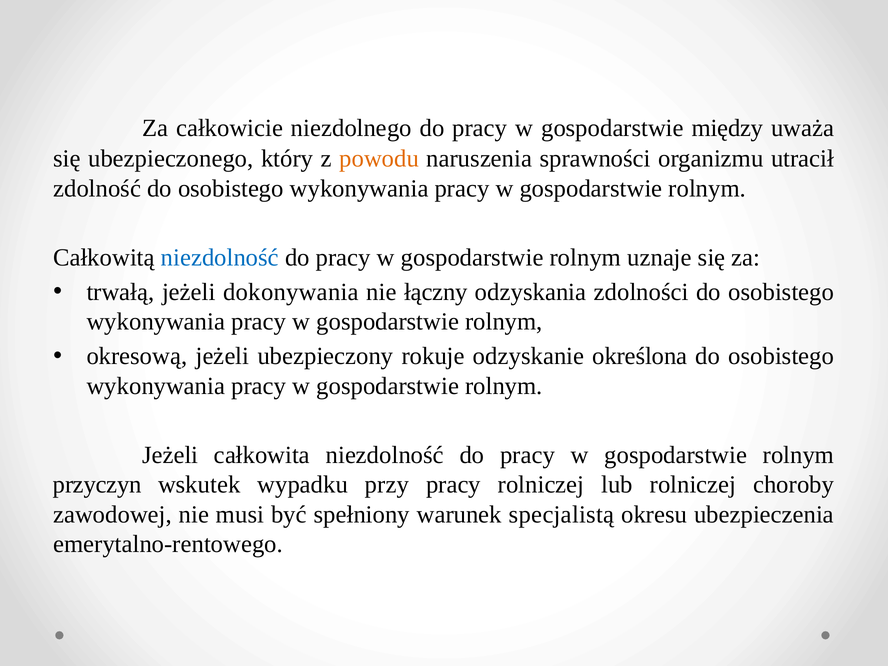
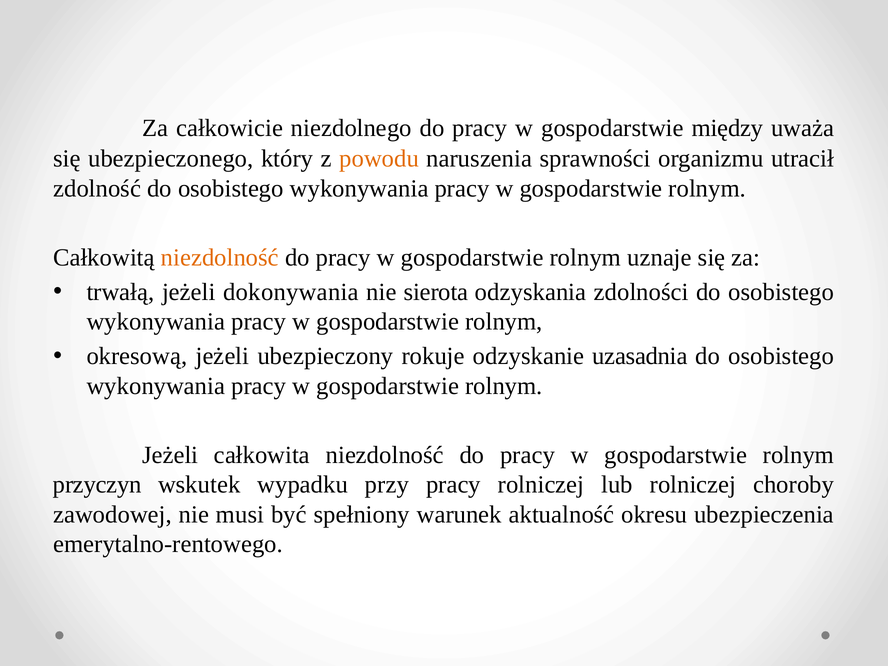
niezdolność colour: blue -> orange (220, 258)
łączny: łączny -> sierota (436, 292)
określona: określona -> uzasadnia (640, 356)
specjalistą: specjalistą -> aktualność (562, 514)
